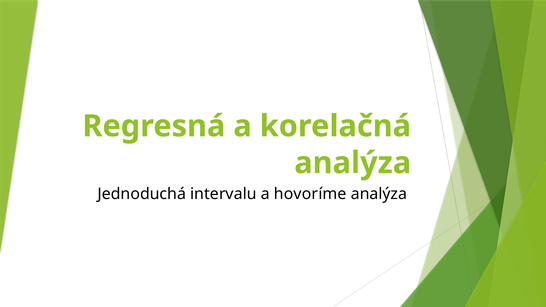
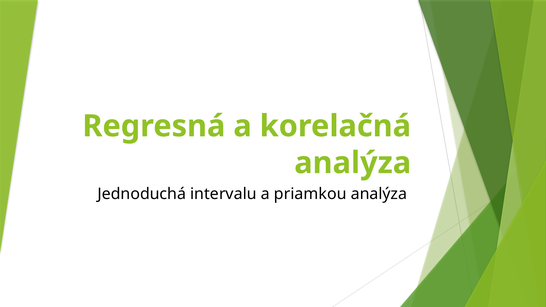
hovoríme: hovoríme -> priamkou (310, 194)
